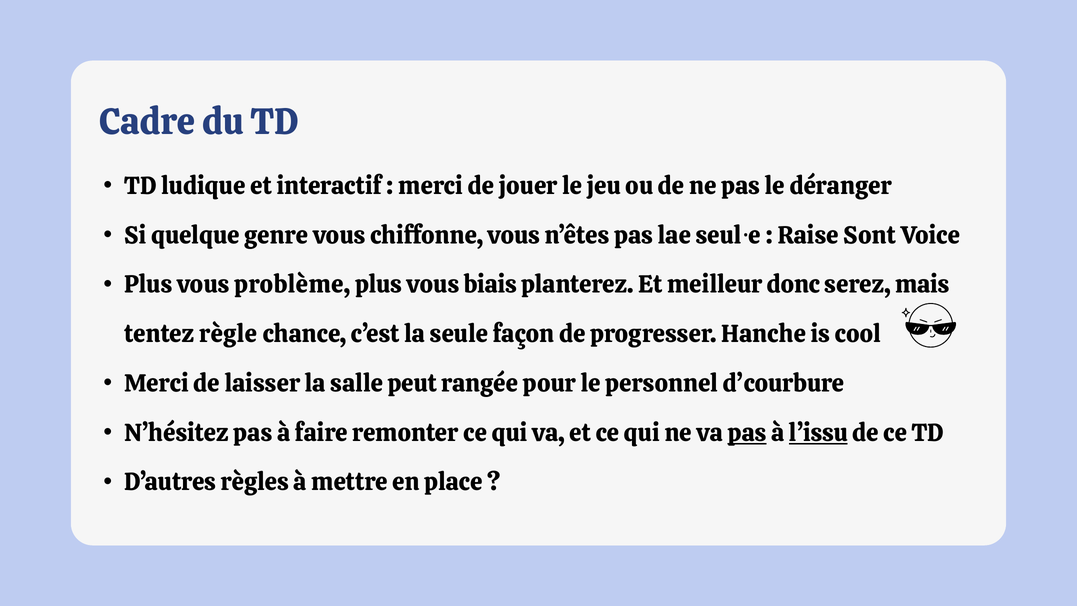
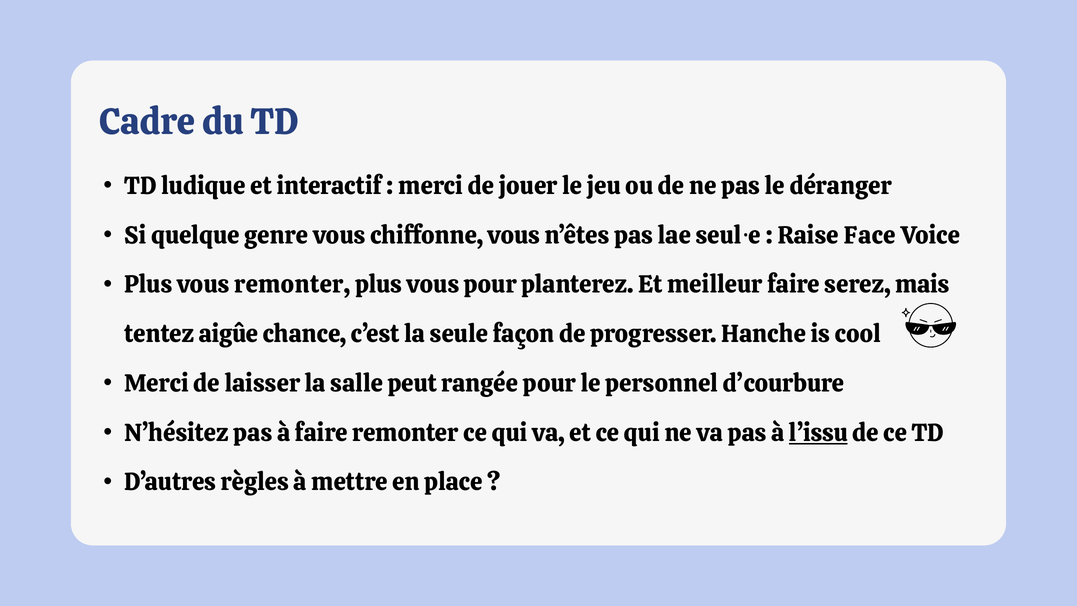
Sont: Sont -> Face (870, 235)
vous problème: problème -> remonter (292, 285)
vous biais: biais -> pour (490, 285)
meilleur donc: donc -> faire (794, 285)
règle: règle -> aigûe (229, 334)
pas underline: present -> none (747, 433)
